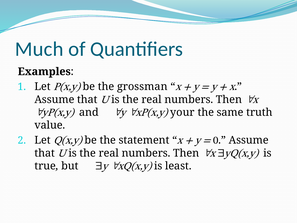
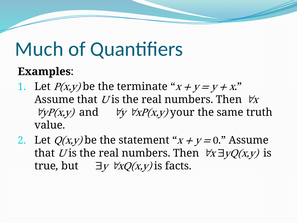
grossman: grossman -> terminate (142, 87)
least: least -> facts (178, 166)
